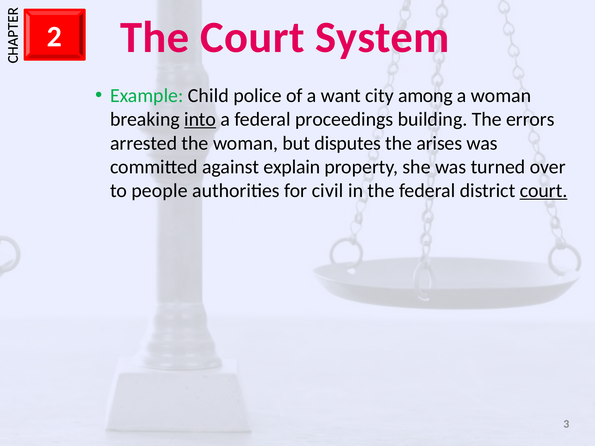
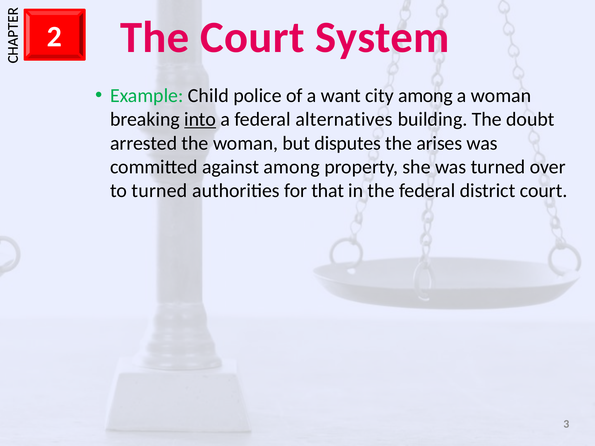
proceedings: proceedings -> alternatives (344, 119)
errors: errors -> doubt (530, 119)
against explain: explain -> among (292, 167)
to people: people -> turned (159, 191)
civil: civil -> that (328, 191)
court underline: present -> none (544, 191)
